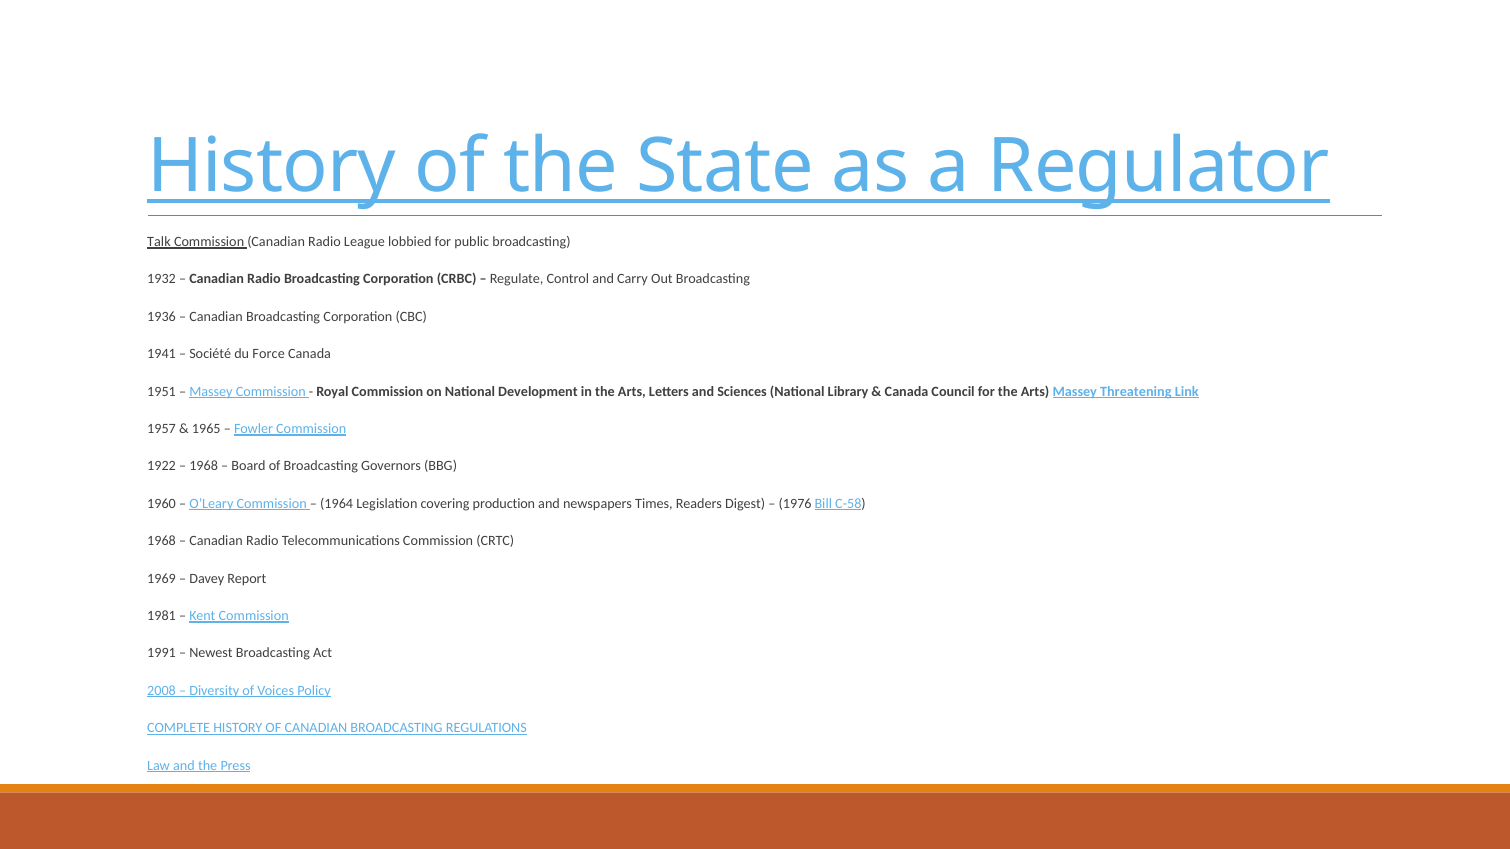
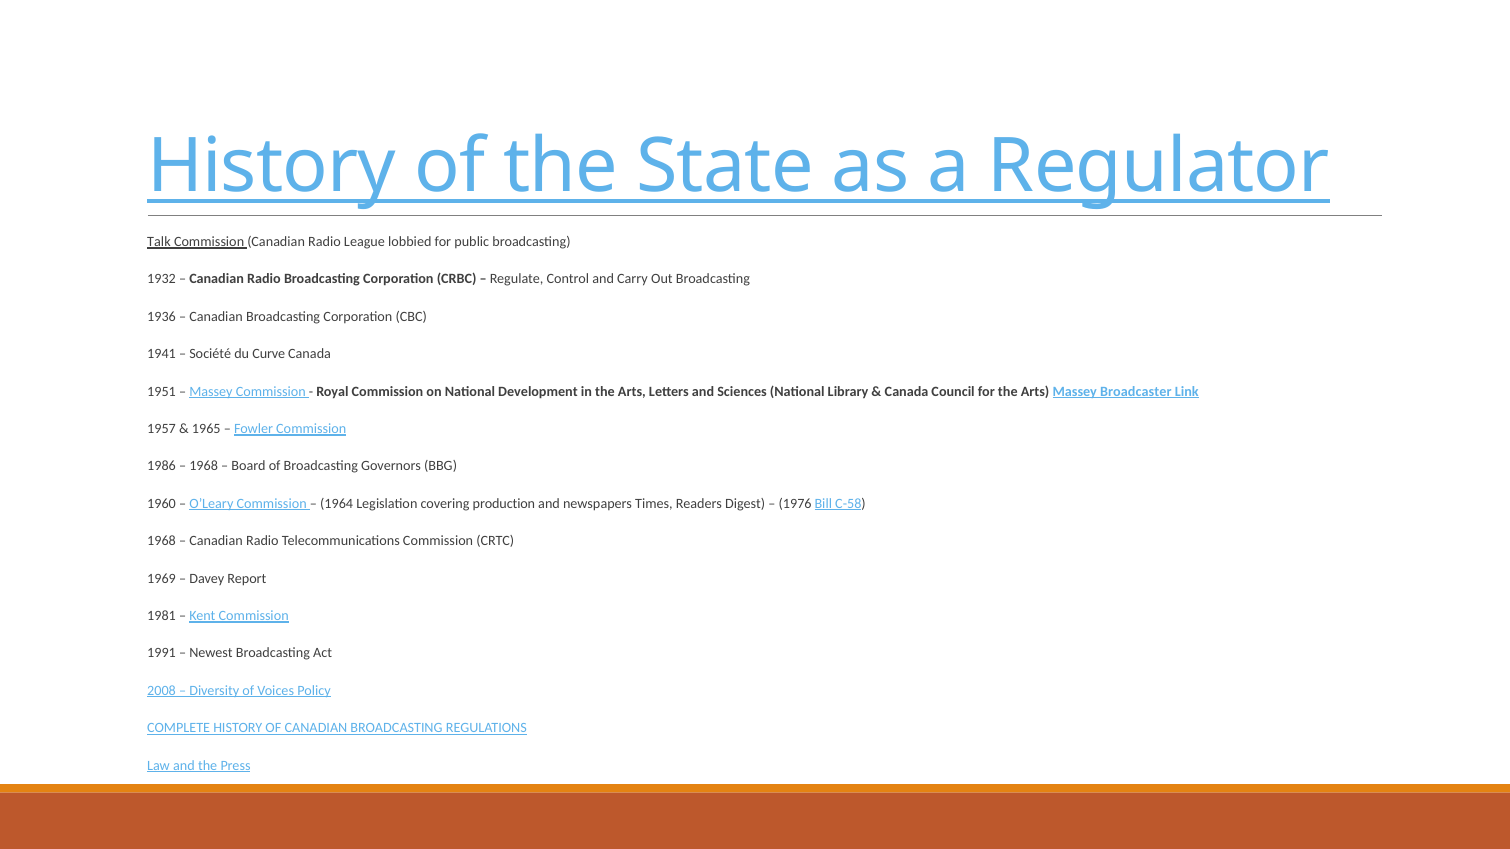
Force: Force -> Curve (269, 354)
Threatening: Threatening -> Broadcaster (1136, 392)
1922: 1922 -> 1986 (162, 466)
